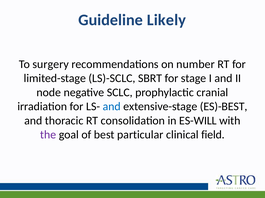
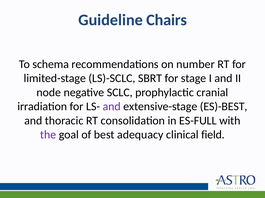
Likely: Likely -> Chairs (167, 20)
surgery: surgery -> schema (51, 64)
and colour: blue -> purple (112, 107)
ES-WILL: ES-WILL -> ES-FULL (198, 121)
particular: particular -> adequacy (140, 135)
